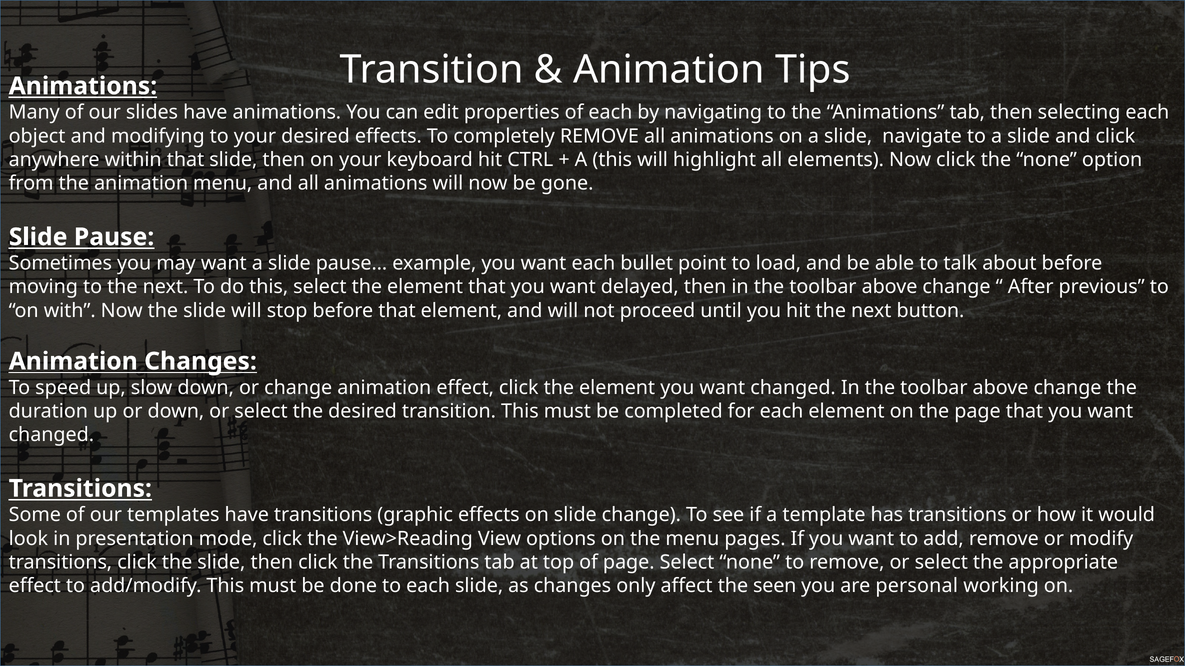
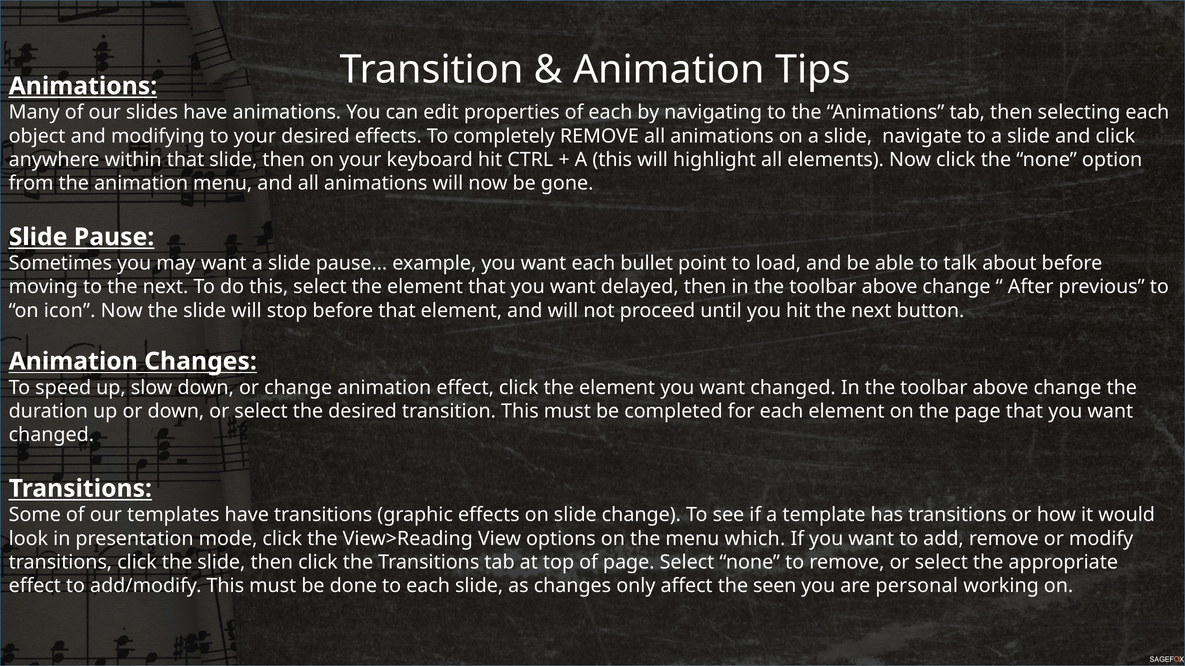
with: with -> icon (70, 311)
pages: pages -> which (755, 539)
